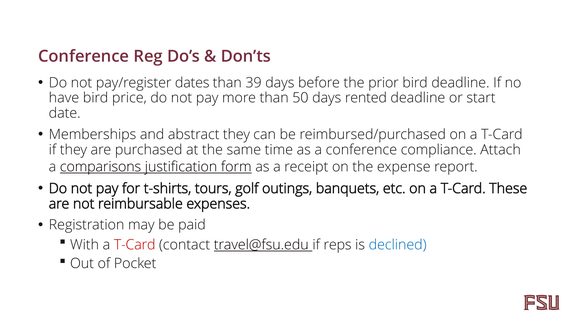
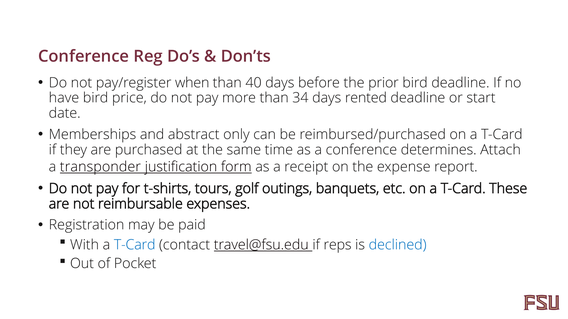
dates: dates -> when (192, 83)
39: 39 -> 40 (254, 83)
50: 50 -> 34 (300, 98)
abstract they: they -> only (236, 135)
compliance: compliance -> determines (439, 150)
comparisons: comparisons -> transponder (100, 167)
T-Card colour: red -> blue (135, 245)
